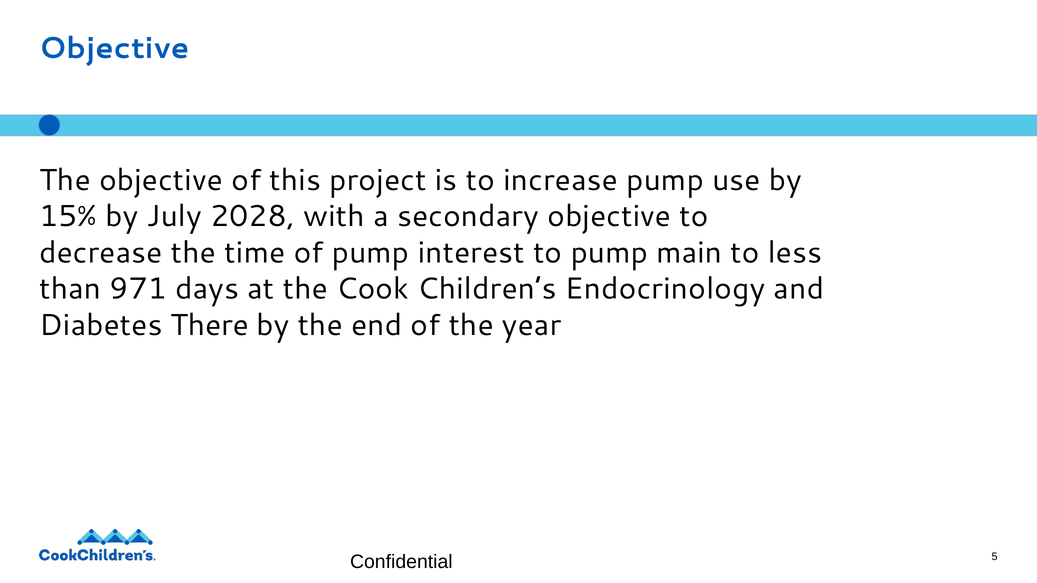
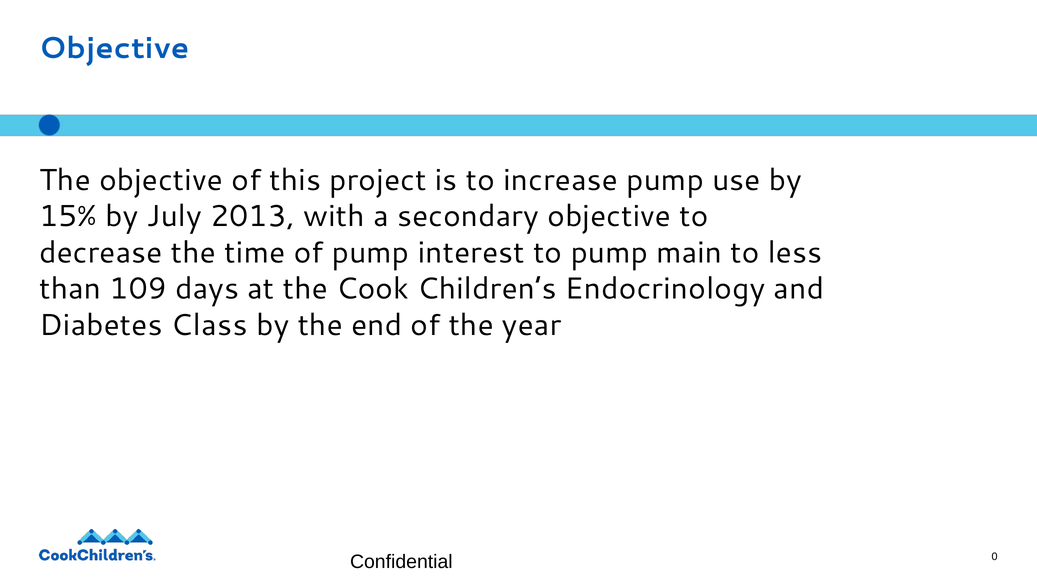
2028: 2028 -> 2013 (253, 216)
971: 971 -> 109 (138, 289)
There: There -> Class (209, 325)
5: 5 -> 0 (995, 557)
